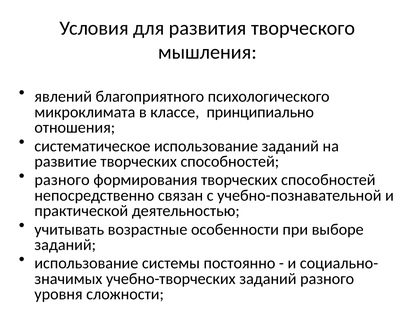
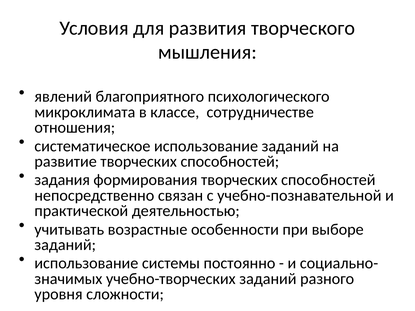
принципиально: принципиально -> сотрудничестве (260, 112)
разного: разного -> задания (62, 180)
